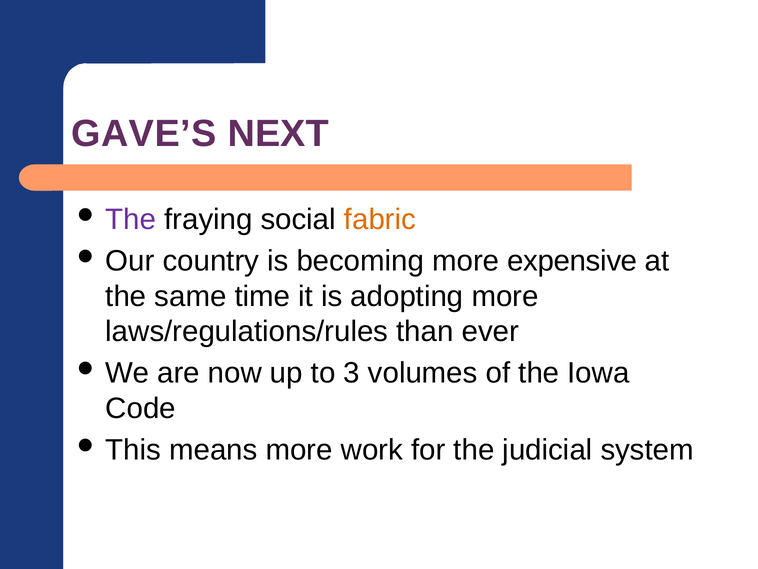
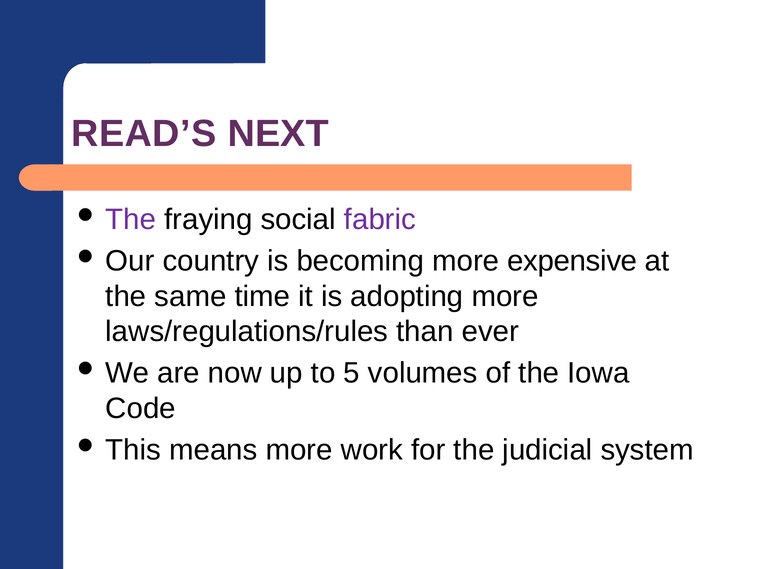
GAVE’S: GAVE’S -> READ’S (144, 133)
fabric colour: orange -> purple (380, 219)
3: 3 -> 5 (352, 373)
